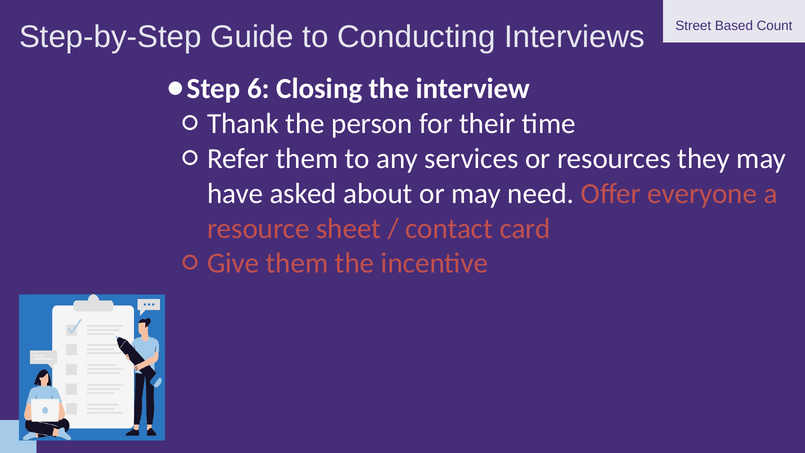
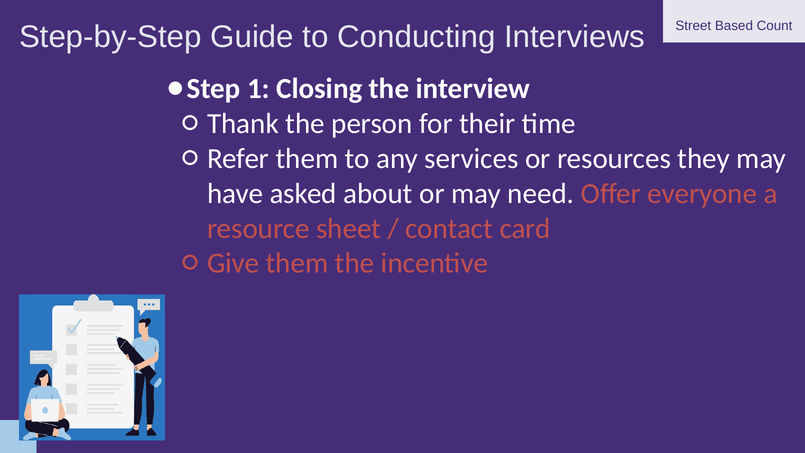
6: 6 -> 1 (258, 89)
